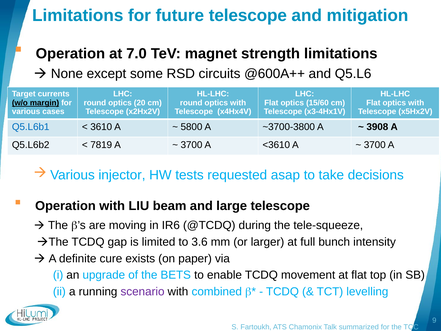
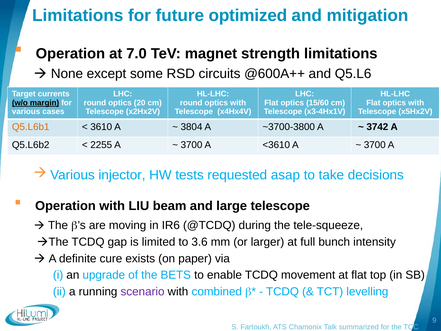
future telescope: telescope -> optimized (248, 15)
Q5.L6b1 colour: blue -> orange (31, 127)
5800: 5800 -> 3804 (192, 127)
3908: 3908 -> 3742 (377, 127)
7819: 7819 -> 2255 (101, 145)
